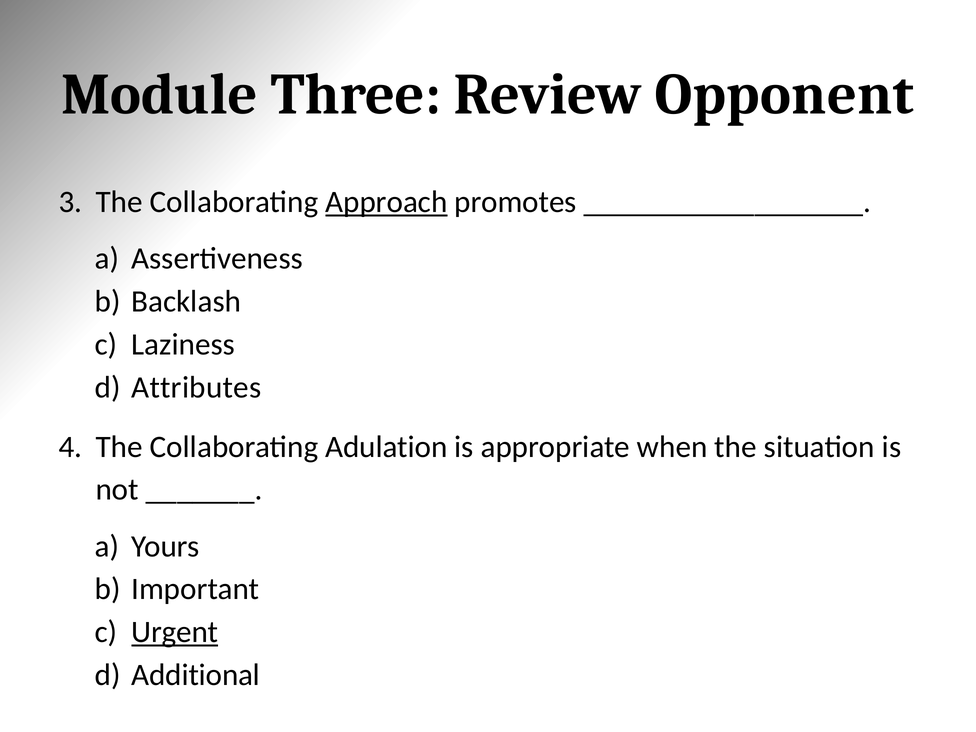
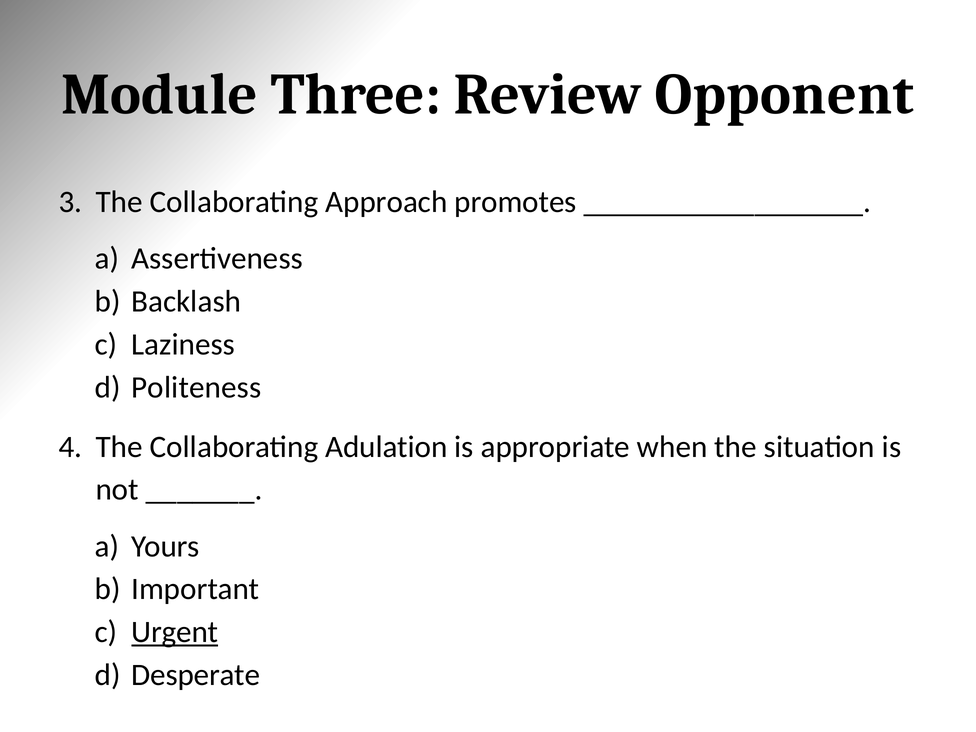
Approach underline: present -> none (386, 202)
Attributes: Attributes -> Politeness (196, 388)
Additional: Additional -> Desperate (196, 675)
